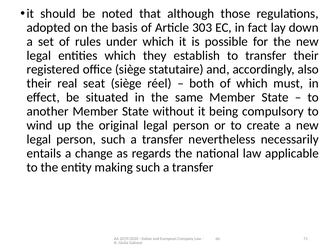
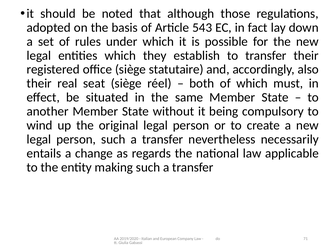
303: 303 -> 543 (202, 28)
